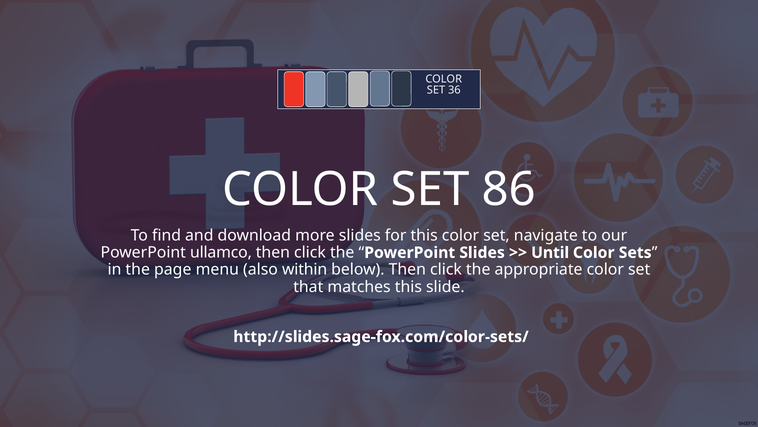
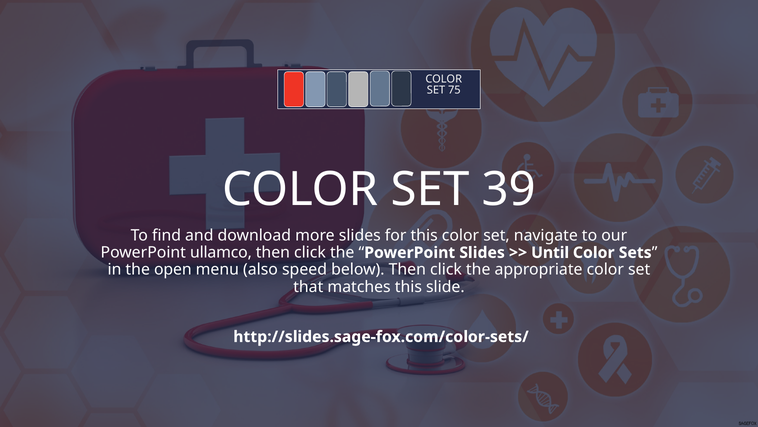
36: 36 -> 75 (454, 90)
86: 86 -> 39 (509, 189)
page: page -> open (173, 269)
within: within -> speed (305, 269)
